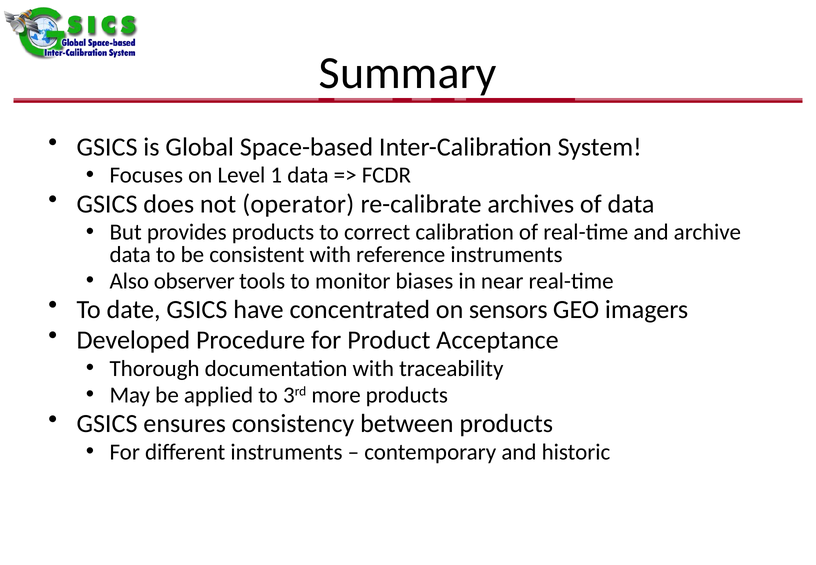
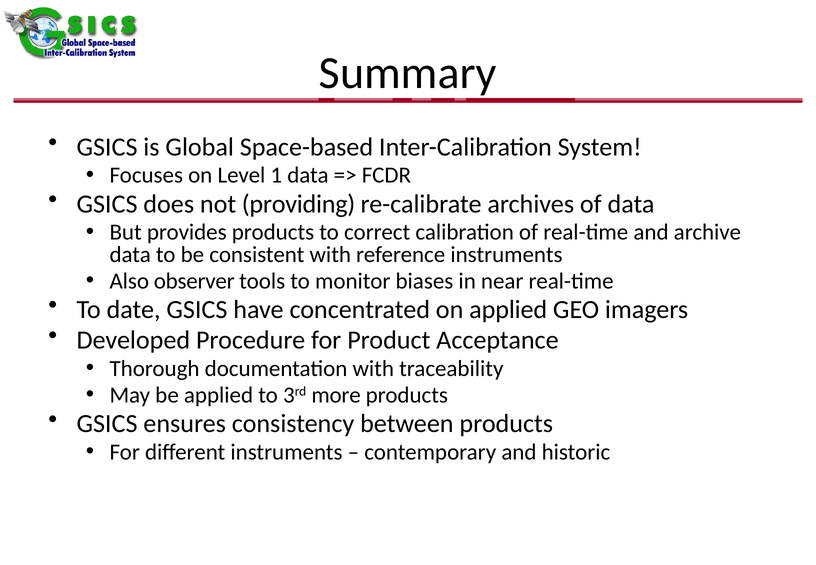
operator: operator -> providing (299, 204)
on sensors: sensors -> applied (508, 310)
